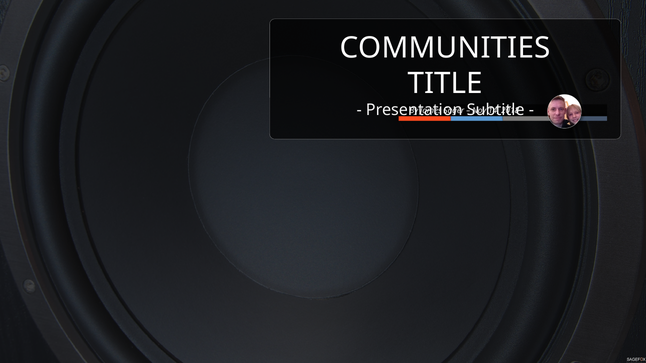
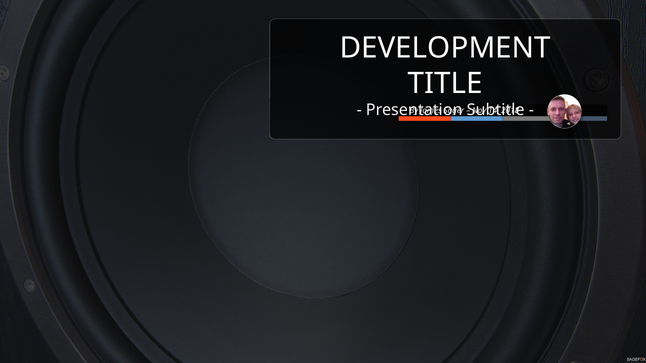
COMMUNITIES: COMMUNITIES -> DEVELOPMENT (445, 48)
